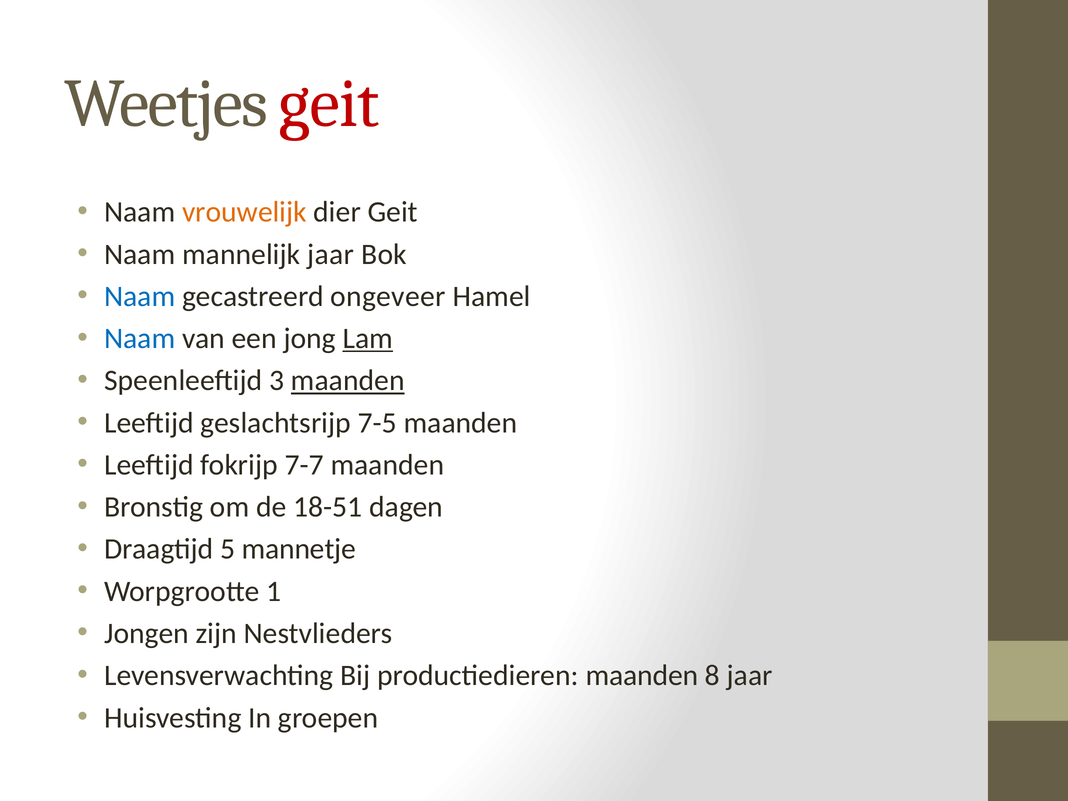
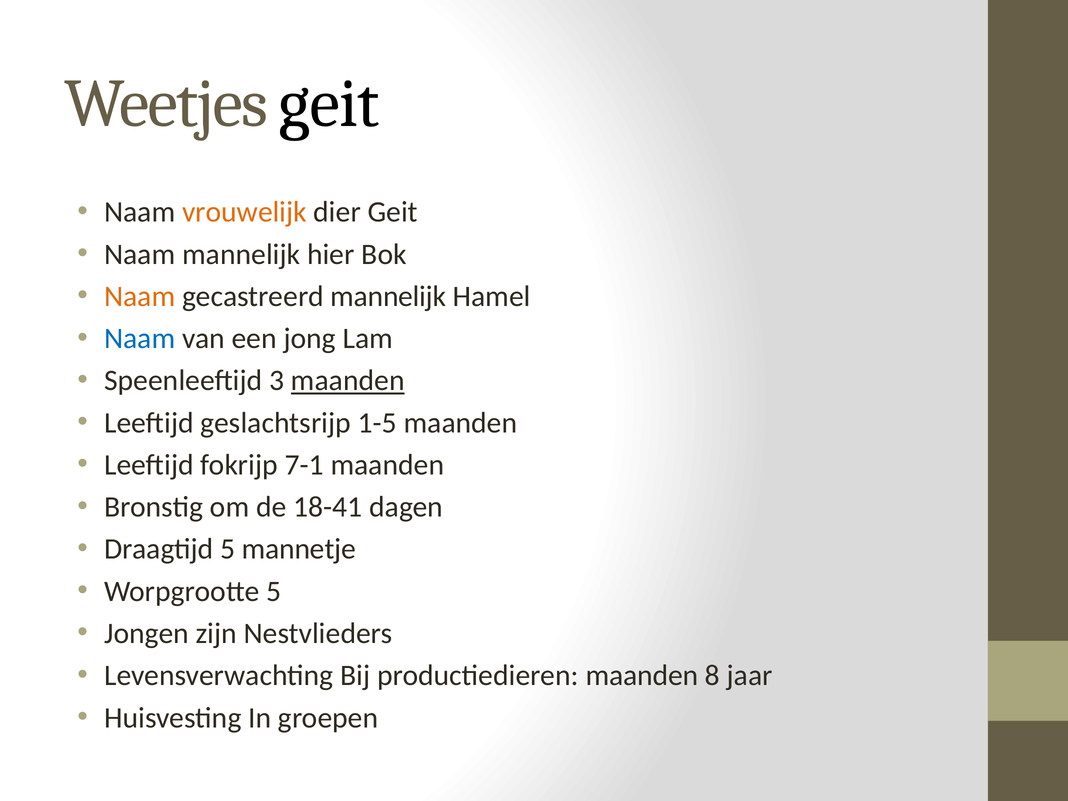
geit colour: red -> black (329, 104)
mannelijk jaar: jaar -> hier (331, 254)
Naam colour: blue -> orange (140, 296)
gecastreerd ongeveer: ongeveer -> mannelijk (388, 296)
Lam underline: present -> none (368, 339)
7-5: 7-5 -> 1-5 (377, 423)
7-7: 7-7 -> 7-1 (304, 465)
18-51: 18-51 -> 18-41 (328, 507)
Worpgrootte 1: 1 -> 5 (274, 591)
